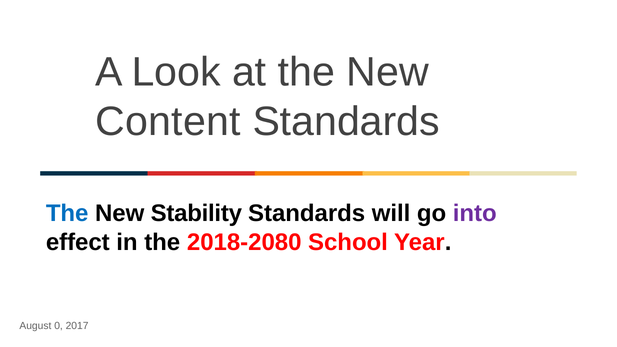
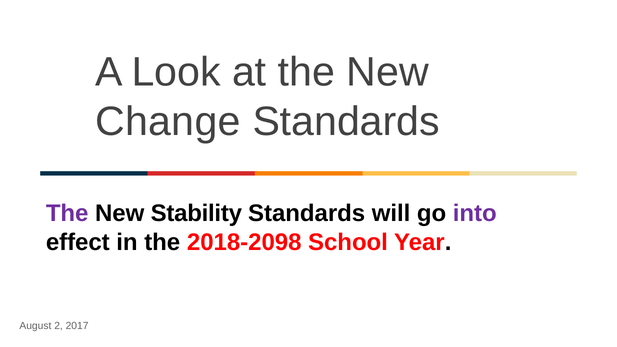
Content: Content -> Change (168, 122)
The colour: blue -> purple (67, 214)
2018-2080: 2018-2080 -> 2018-2098 (244, 242)
0: 0 -> 2 (59, 326)
